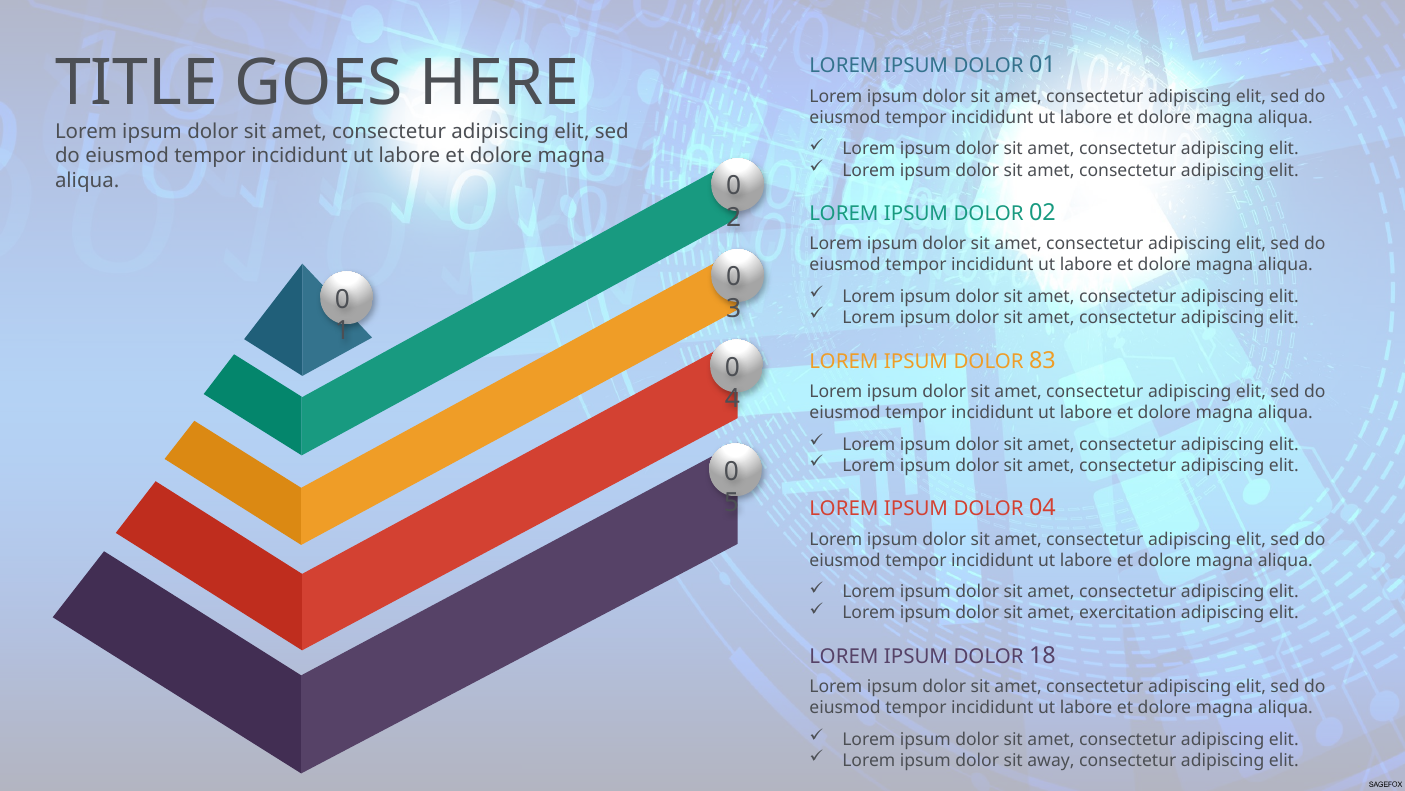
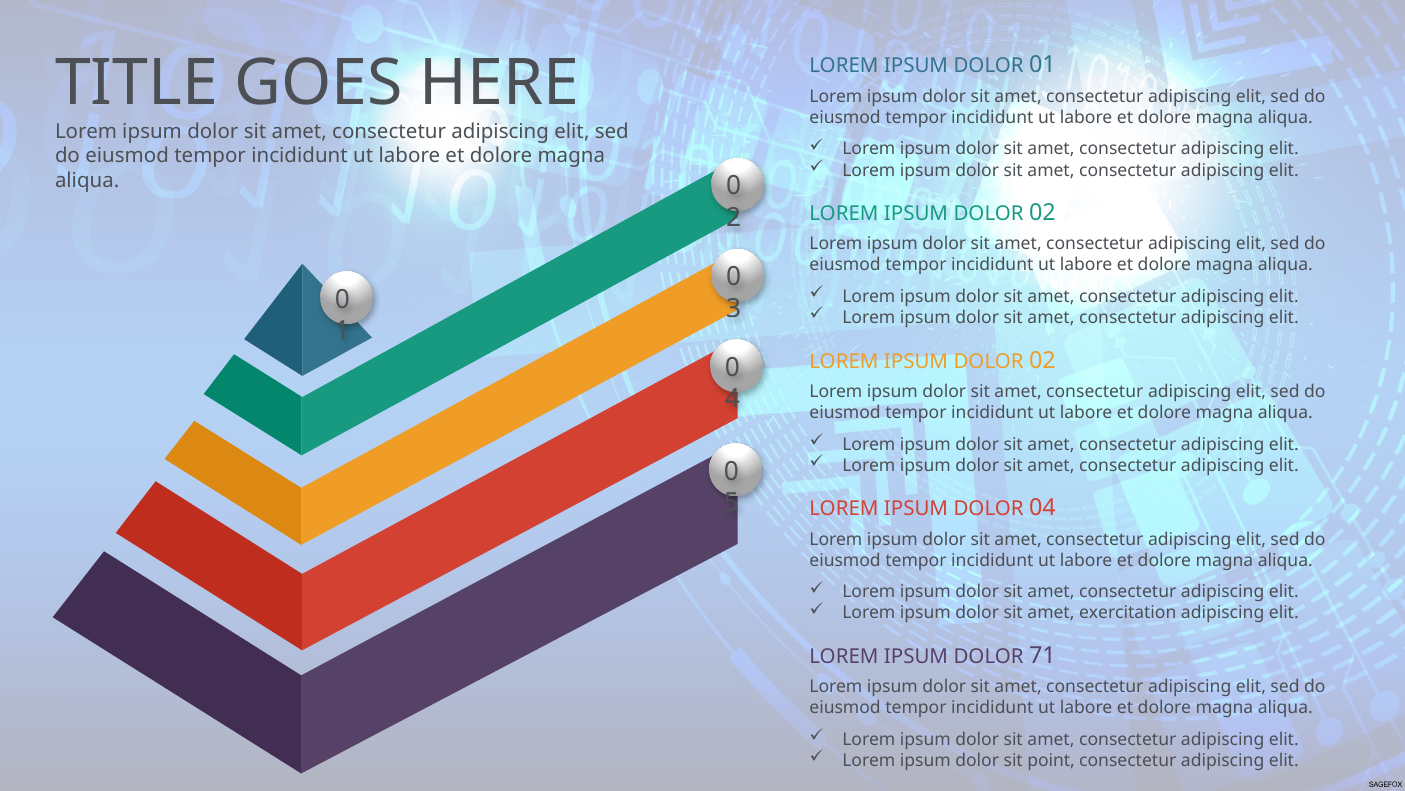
83: 83 -> 02 (1043, 360)
18: 18 -> 71 (1043, 655)
away: away -> point (1051, 760)
